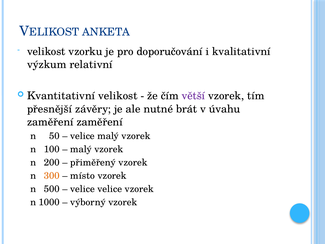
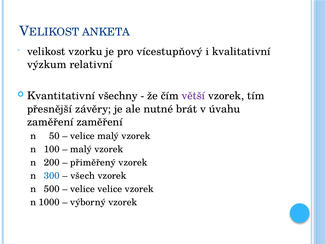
doporučování: doporučování -> vícestupňový (170, 51)
Kvantitativní velikost: velikost -> všechny (118, 96)
300 colour: orange -> blue (52, 176)
místo: místo -> všech (83, 176)
